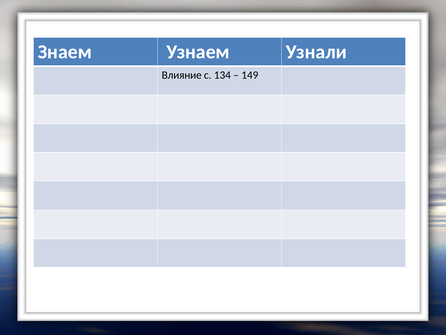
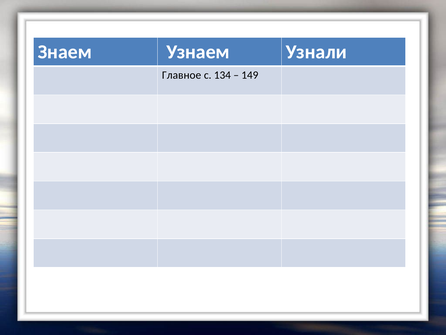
Влияние: Влияние -> Главное (182, 75)
